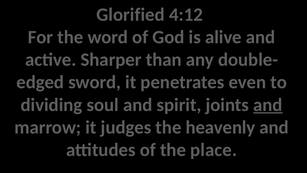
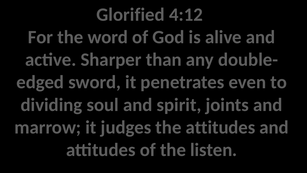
and underline: present -> none (268, 105)
heavenly: heavenly -> attitudes (220, 127)
the place: place -> listen (214, 150)
